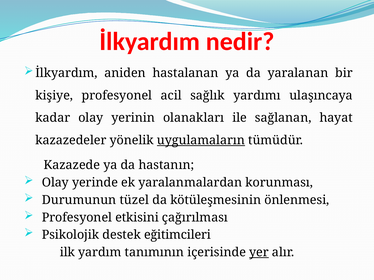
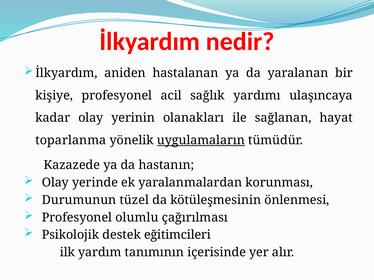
kazazedeler: kazazedeler -> toparlanma (71, 141)
etkisini: etkisini -> olumlu (137, 218)
yer underline: present -> none (259, 253)
